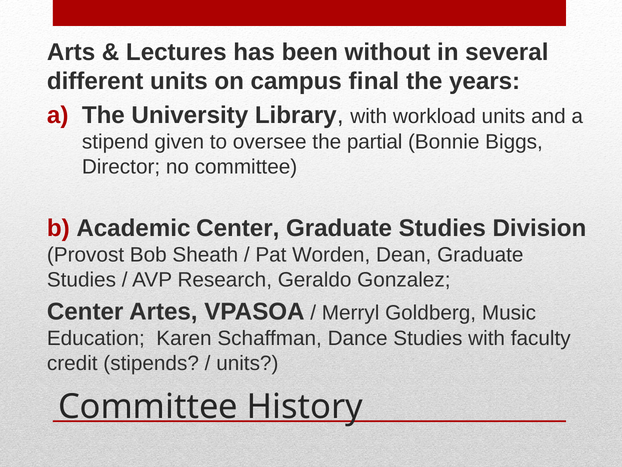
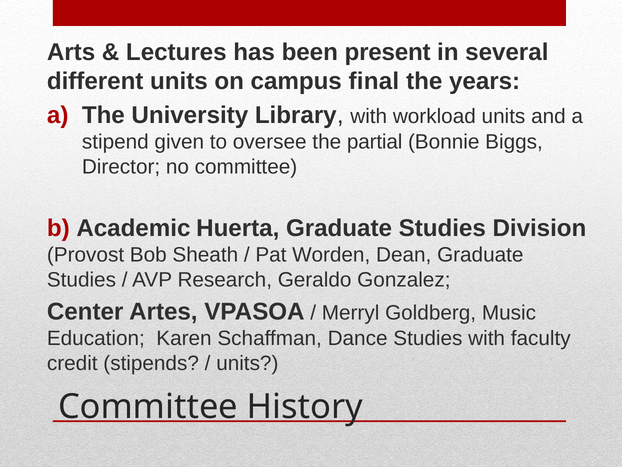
without: without -> present (388, 52)
Academic Center: Center -> Huerta (238, 228)
